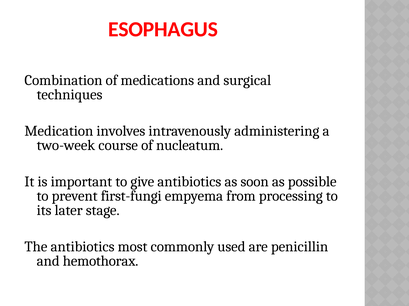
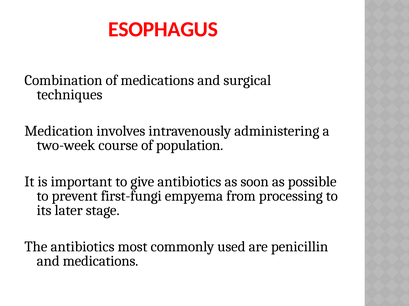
nucleatum: nucleatum -> population (190, 146)
and hemothorax: hemothorax -> medications (101, 262)
